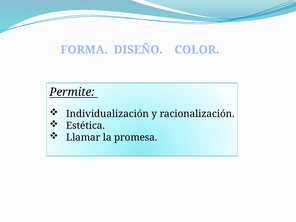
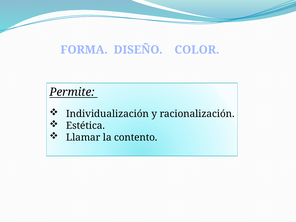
promesa: promesa -> contento (136, 137)
